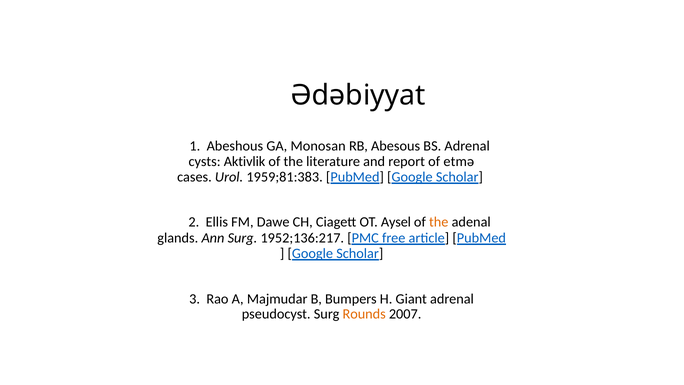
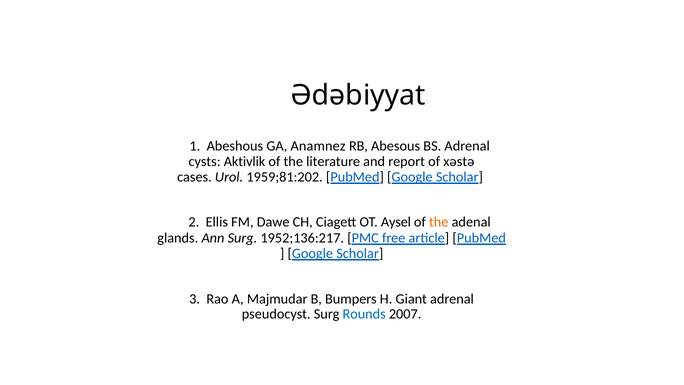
Monosan: Monosan -> Anamnez (318, 146)
etmə: etmə -> xəstə (459, 161)
1959;81:383: 1959;81:383 -> 1959;81:202 (285, 177)
Rounds colour: orange -> blue (364, 314)
